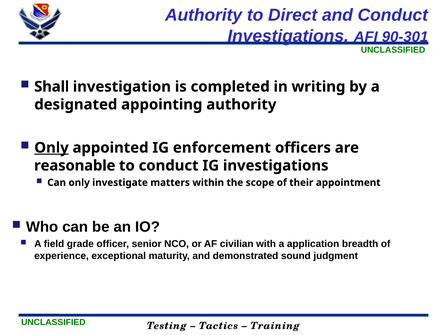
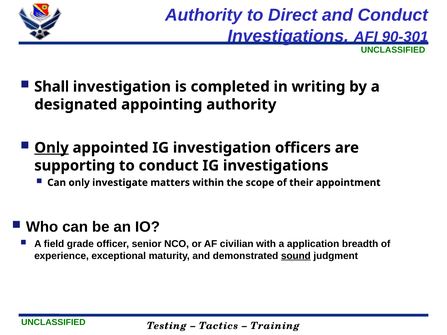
IG enforcement: enforcement -> investigation (222, 148)
reasonable: reasonable -> supporting (75, 166)
sound underline: none -> present (296, 256)
